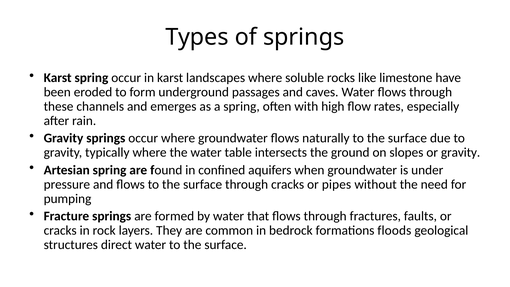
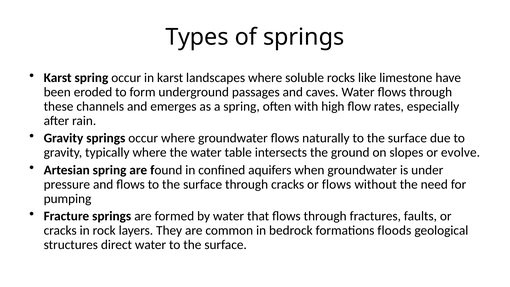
or gravity: gravity -> evolve (461, 152)
or pipes: pipes -> flows (337, 184)
